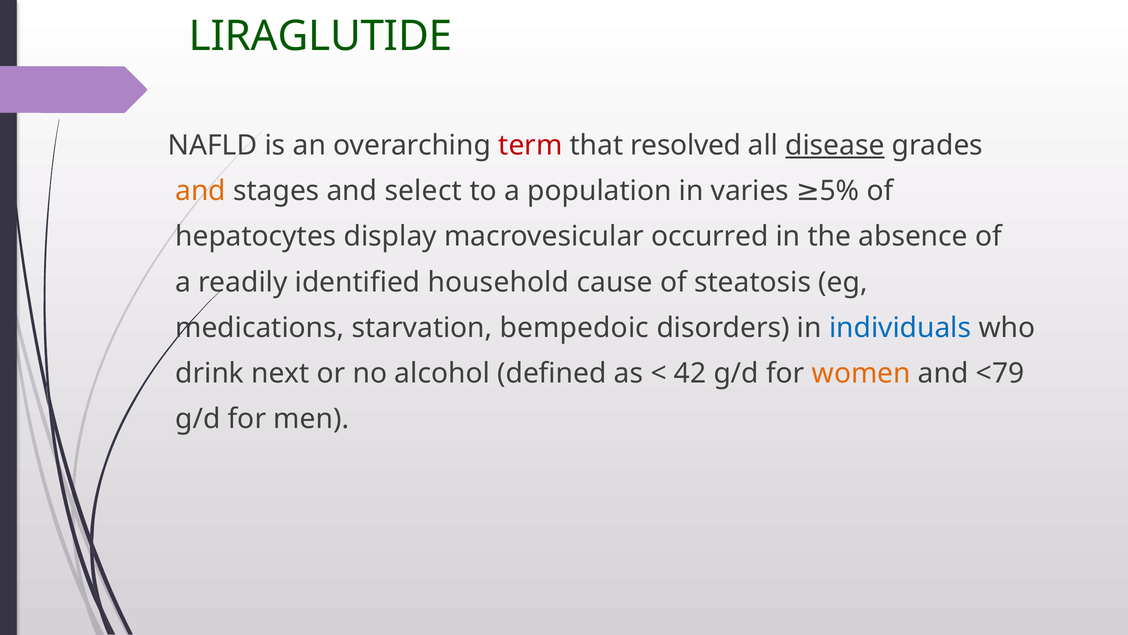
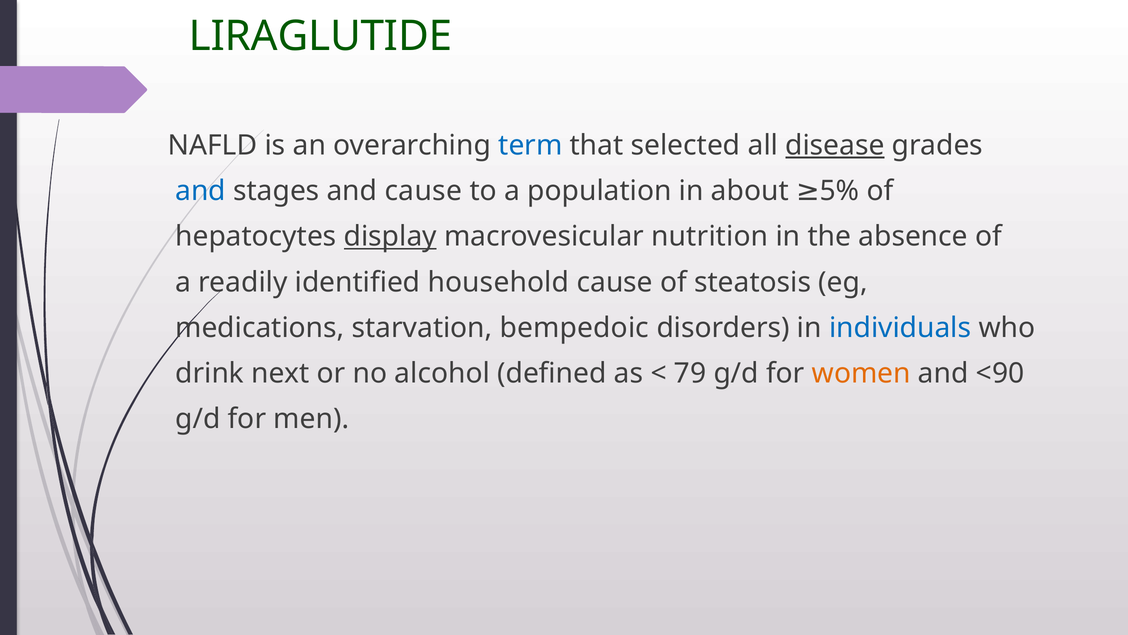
term colour: red -> blue (530, 145)
resolved: resolved -> selected (685, 145)
and colour: orange -> blue (201, 191)
and select: select -> cause (423, 191)
varies: varies -> about (750, 191)
display underline: none -> present (390, 236)
occurred: occurred -> nutrition (710, 236)
42: 42 -> 79 (690, 373)
<79: <79 -> <90 (1000, 373)
